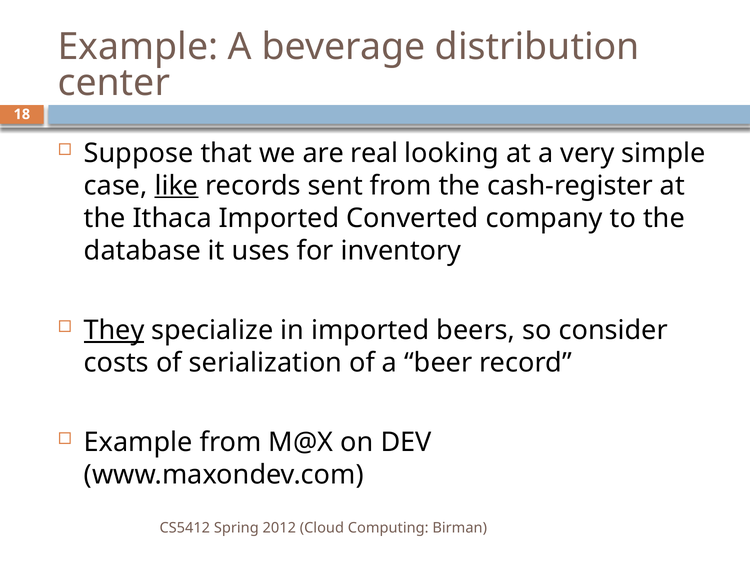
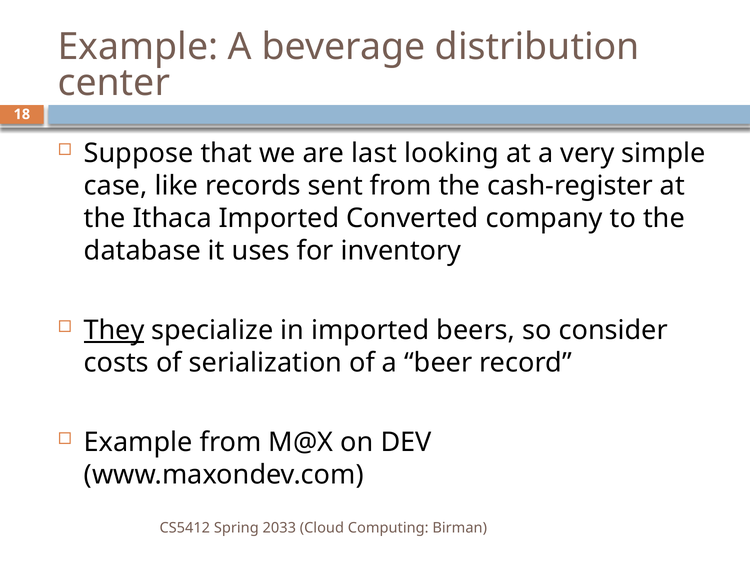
real: real -> last (374, 153)
like underline: present -> none (176, 186)
2012: 2012 -> 2033 (279, 527)
